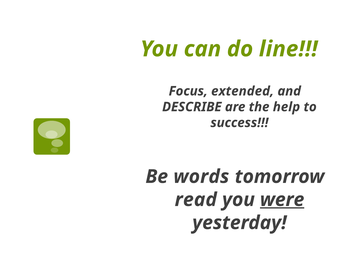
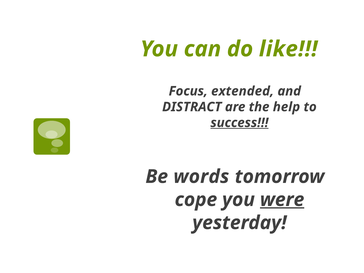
line: line -> like (288, 49)
DESCRIBE: DESCRIBE -> DISTRACT (192, 107)
success underline: none -> present (239, 123)
read: read -> cope (196, 200)
